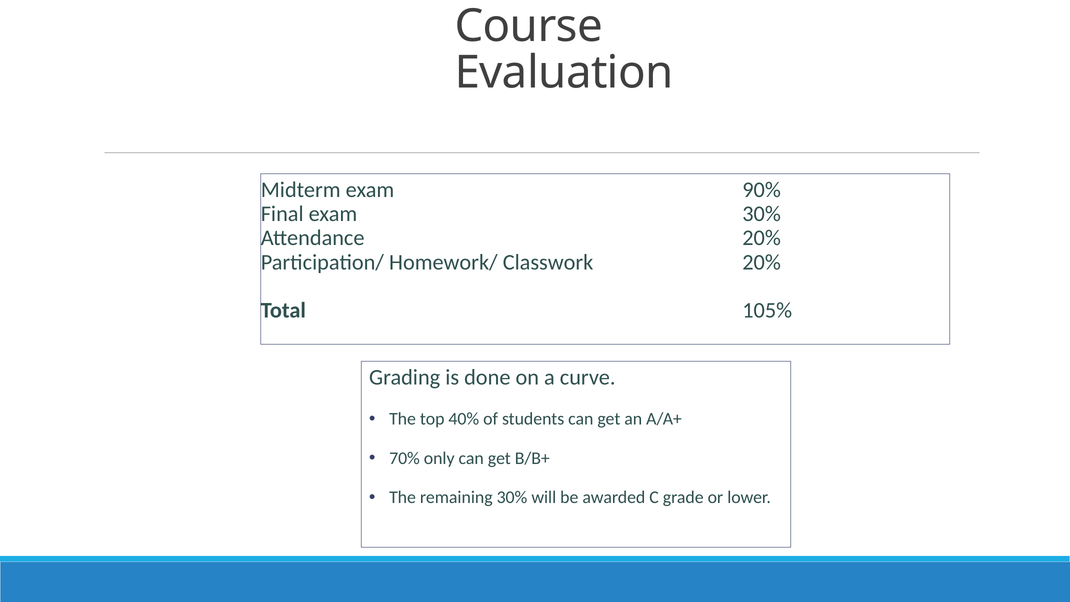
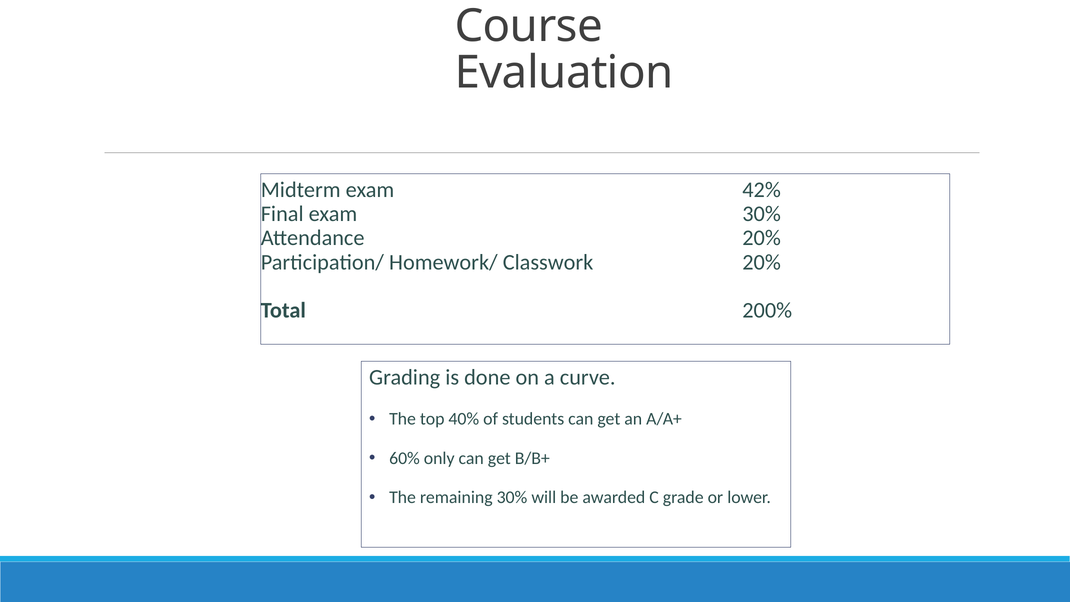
90%: 90% -> 42% (762, 190)
105%: 105% -> 200% (767, 310)
70%: 70% -> 60% (405, 458)
